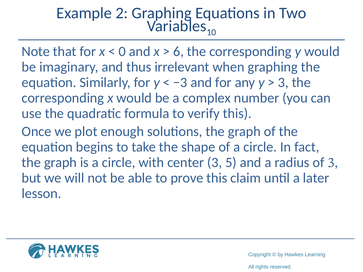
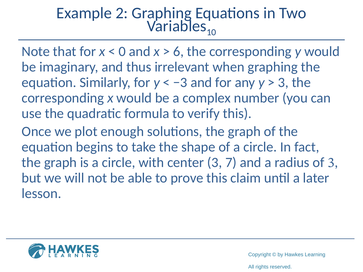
5: 5 -> 7 (231, 163)
